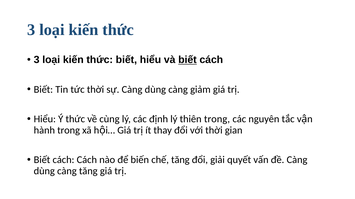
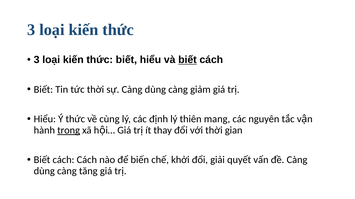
thiên trong: trong -> mang (217, 119)
trong underline: none -> present (69, 131)
chế tăng: tăng -> khởi (180, 160)
